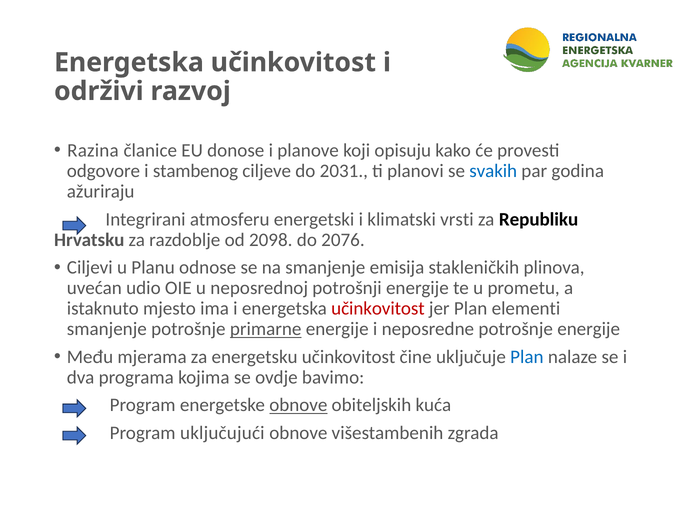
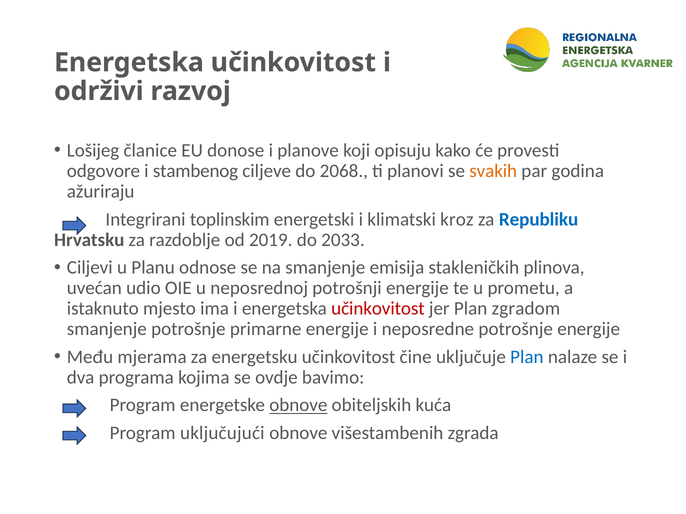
Razina: Razina -> Lošijeg (93, 151)
2031: 2031 -> 2068 (344, 171)
svakih colour: blue -> orange (493, 171)
atmosferu: atmosferu -> toplinskim (230, 219)
vrsti: vrsti -> kroz (457, 219)
Republiku colour: black -> blue (539, 219)
2098: 2098 -> 2019 (271, 240)
2076: 2076 -> 2033 (343, 240)
elementi: elementi -> zgradom (526, 309)
primarne underline: present -> none (266, 330)
